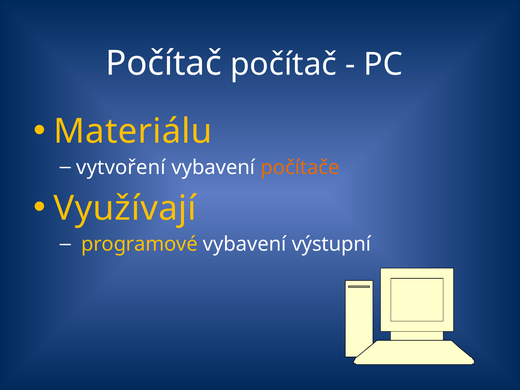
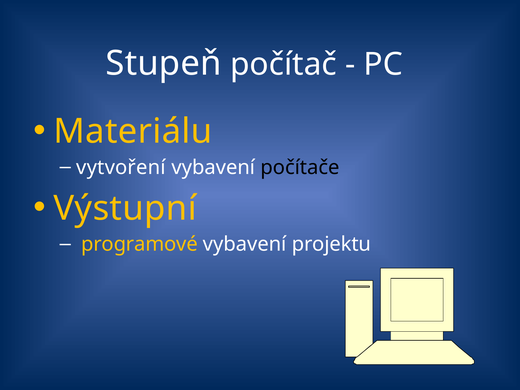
Počítač: Počítač -> Stupeň (164, 63)
počítače colour: orange -> black (300, 167)
Využívají: Využívají -> Výstupní (125, 208)
výstupní: výstupní -> projektu (331, 244)
